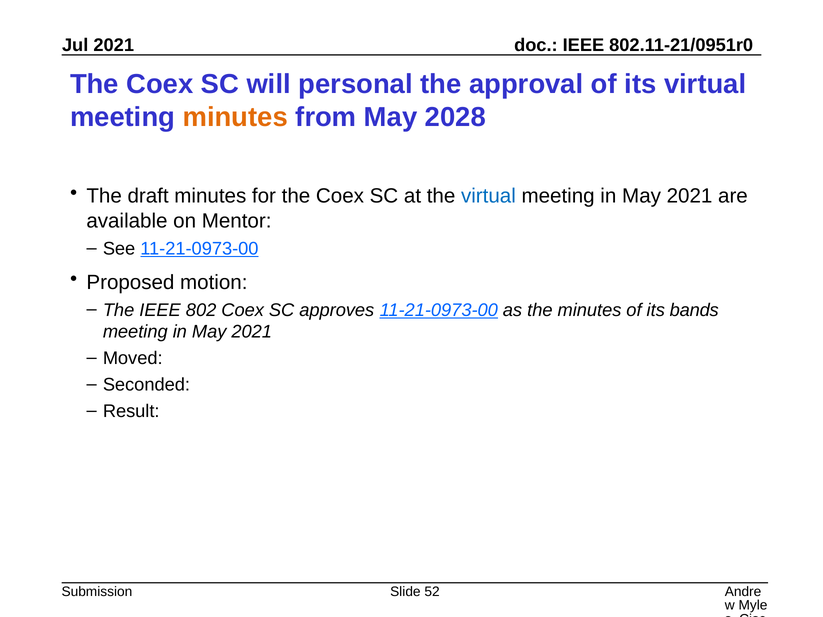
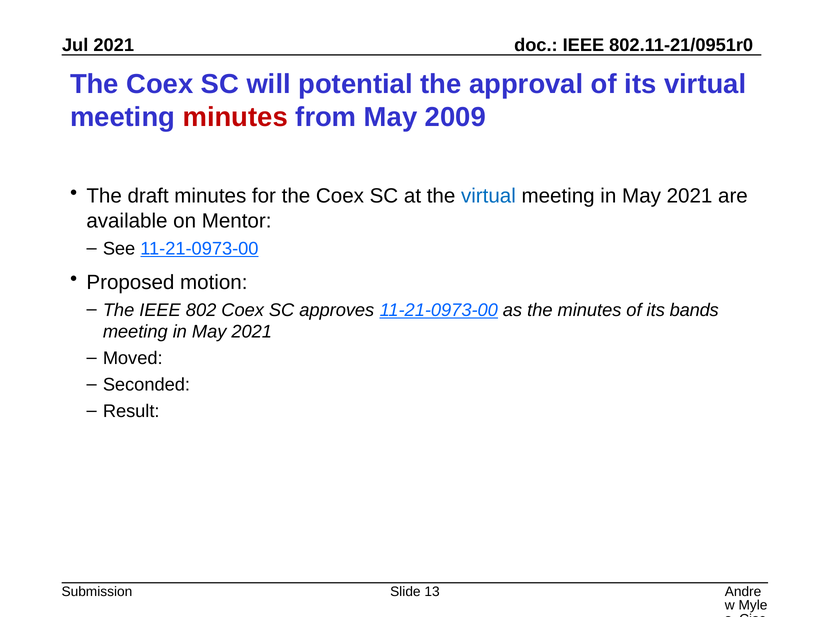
personal: personal -> potential (356, 84)
minutes colour: orange -> red (235, 117)
2028: 2028 -> 2009 (455, 117)
52: 52 -> 13 (432, 592)
